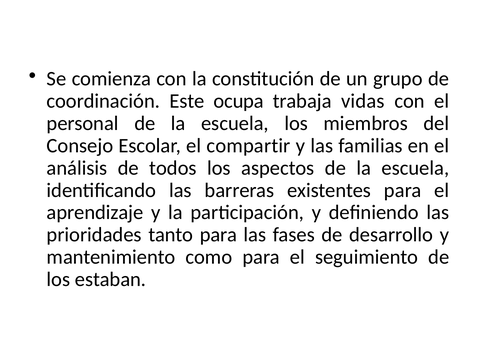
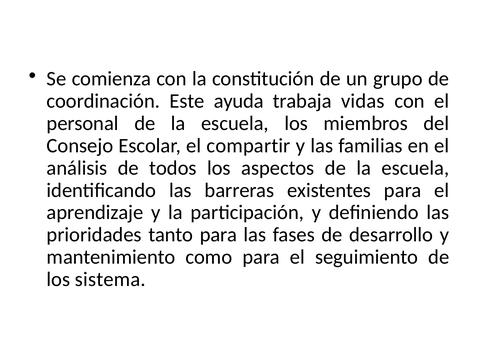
ocupa: ocupa -> ayuda (239, 101)
estaban: estaban -> sistema (110, 279)
